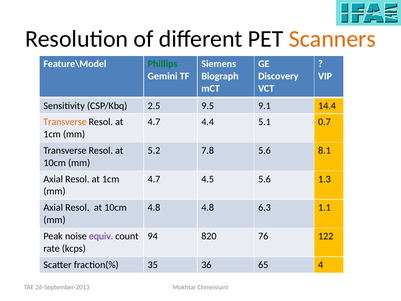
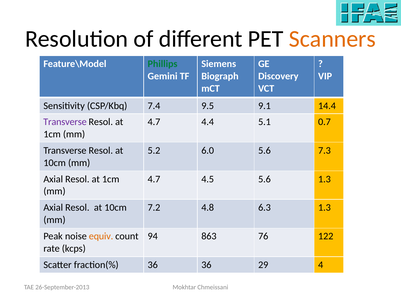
2.5: 2.5 -> 7.4 (154, 106)
Transverse colour: orange -> purple (65, 122)
7.8: 7.8 -> 6.0 (208, 150)
8.1: 8.1 -> 7.3 (324, 150)
4.8: 4.8 -> 7.2 (154, 207)
6.3 1.1: 1.1 -> 1.3 (324, 207)
equiv colour: purple -> orange (101, 236)
820: 820 -> 863 (209, 236)
fraction(% 35: 35 -> 36 (153, 265)
65: 65 -> 29 (263, 265)
